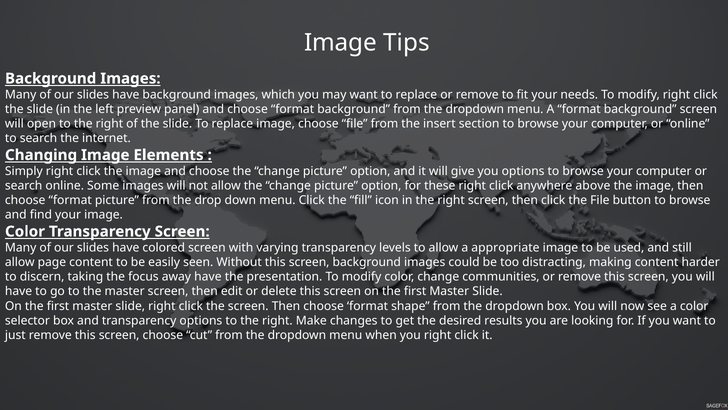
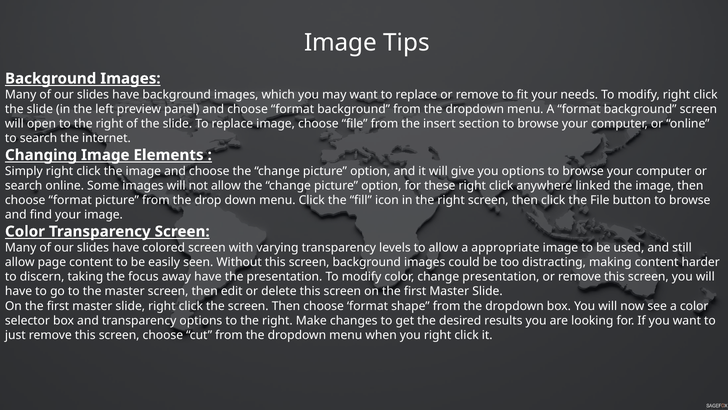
above: above -> linked (593, 186)
change communities: communities -> presentation (501, 277)
